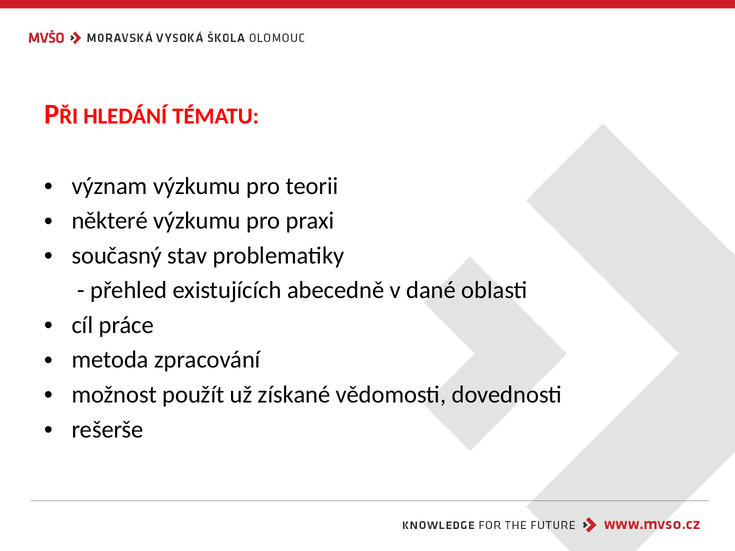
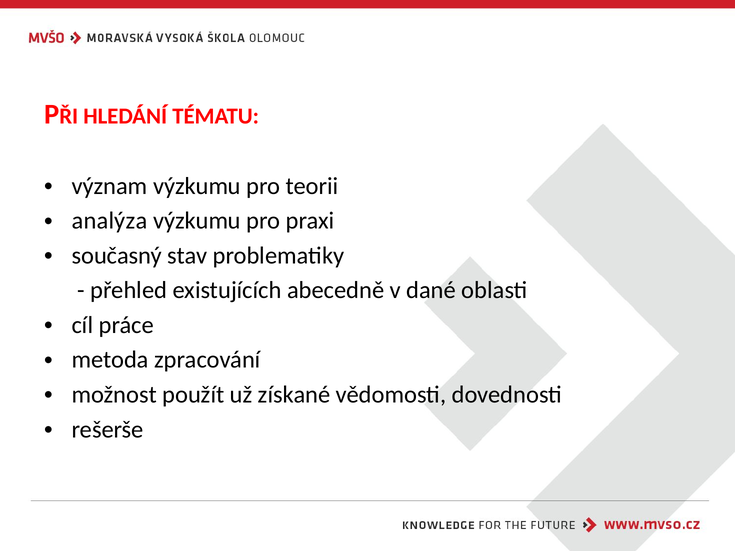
některé: některé -> analýza (110, 221)
